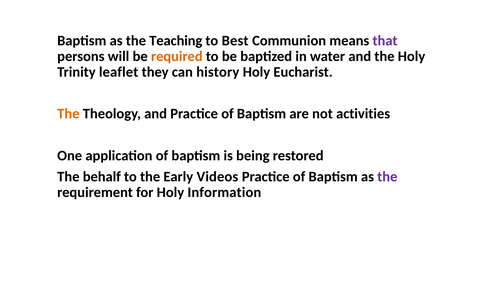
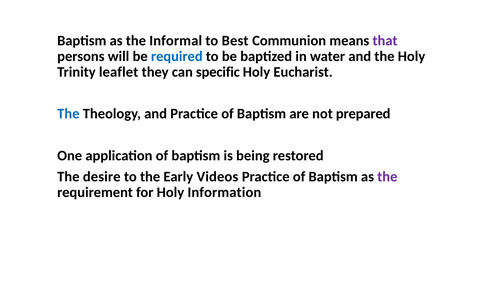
Teaching: Teaching -> Informal (176, 41)
required colour: orange -> blue (177, 56)
history: history -> specific (218, 72)
The colour: orange -> blue (68, 114)
activities: activities -> prepared (363, 114)
behalf: behalf -> desire (102, 176)
